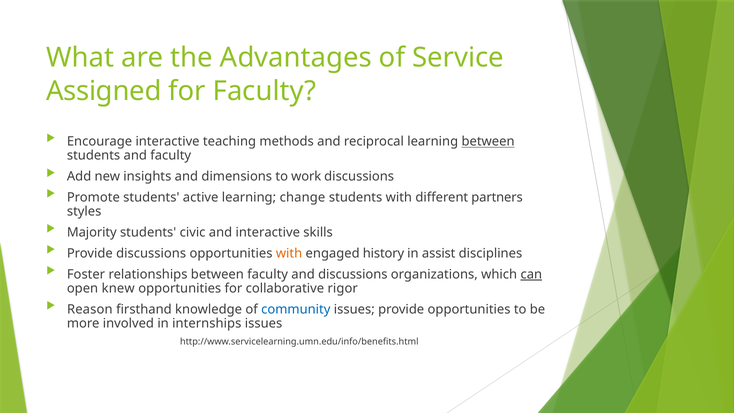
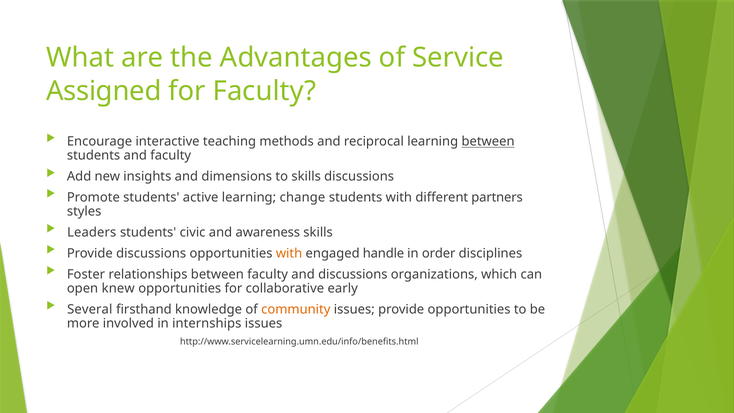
to work: work -> skills (306, 177)
Majority: Majority -> Leaders (92, 232)
and interactive: interactive -> awareness (268, 232)
history: history -> handle (383, 253)
assist: assist -> order (439, 253)
can underline: present -> none (531, 274)
rigor: rigor -> early (343, 288)
Reason: Reason -> Several (90, 309)
community colour: blue -> orange (296, 309)
